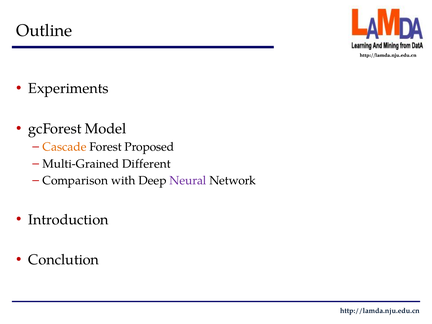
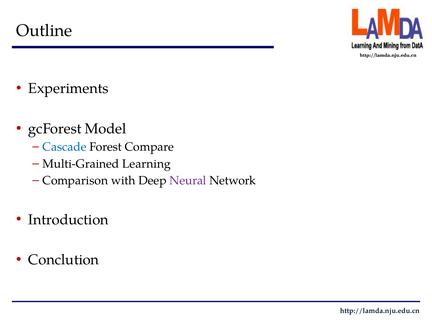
Cascade colour: orange -> blue (65, 147)
Proposed: Proposed -> Compare (149, 147)
Different: Different -> Learning (147, 164)
